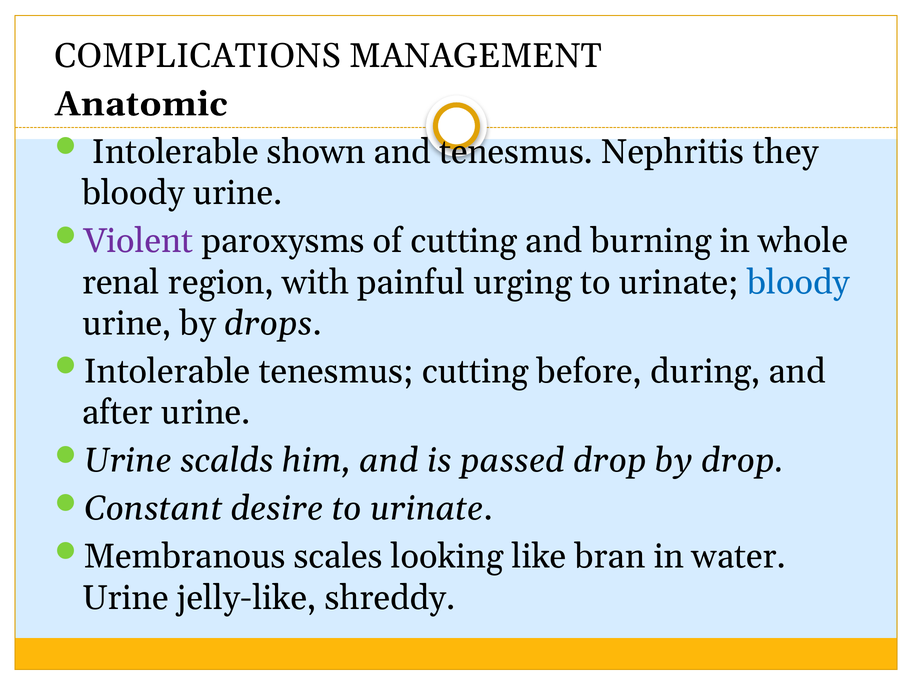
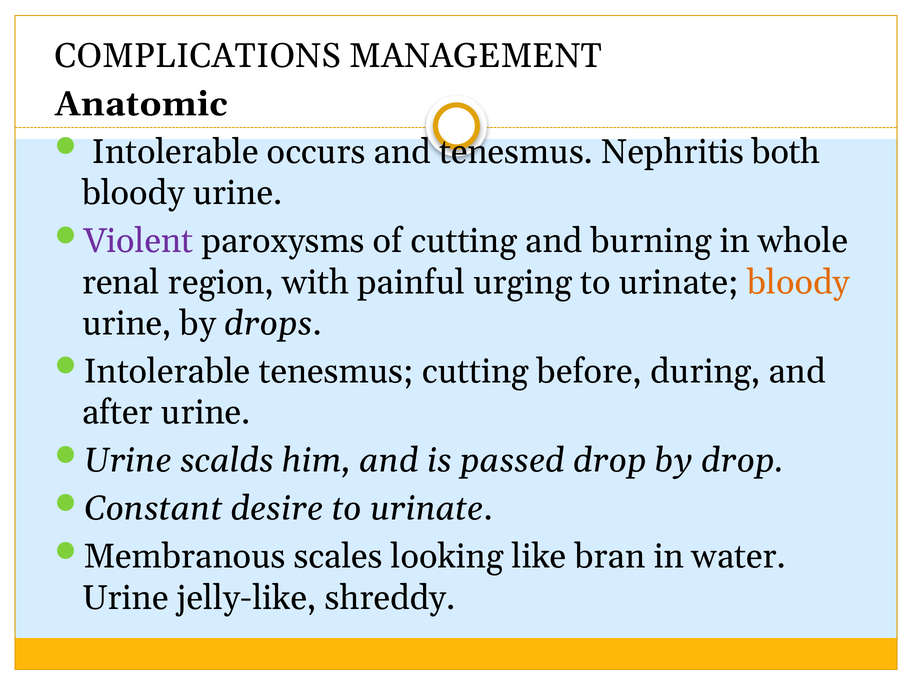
shown: shown -> occurs (316, 152)
they: they -> both (786, 152)
bloody colour: blue -> orange (798, 282)
